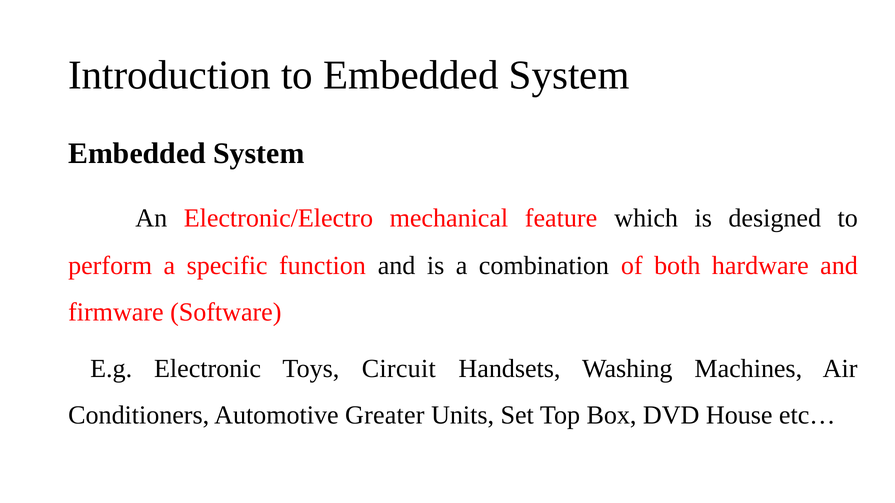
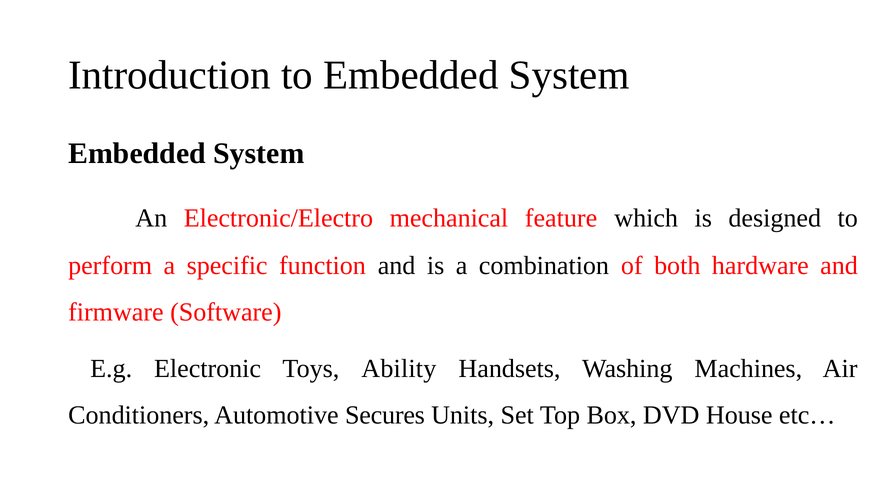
Circuit: Circuit -> Ability (399, 369)
Greater: Greater -> Secures (385, 416)
